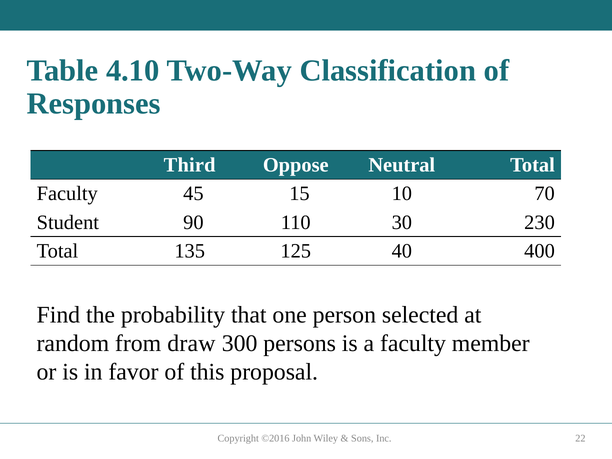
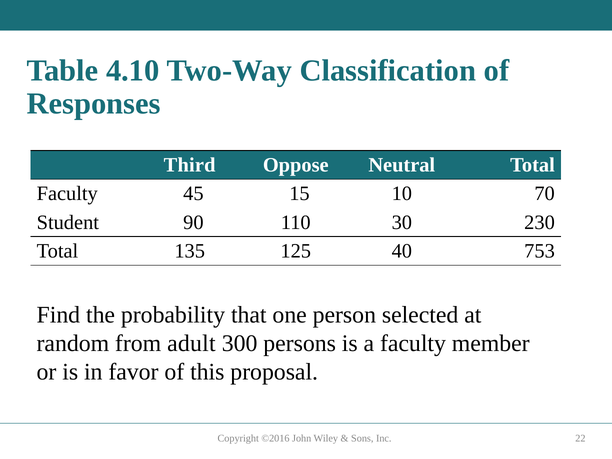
400: 400 -> 753 (540, 251)
draw: draw -> adult (191, 343)
